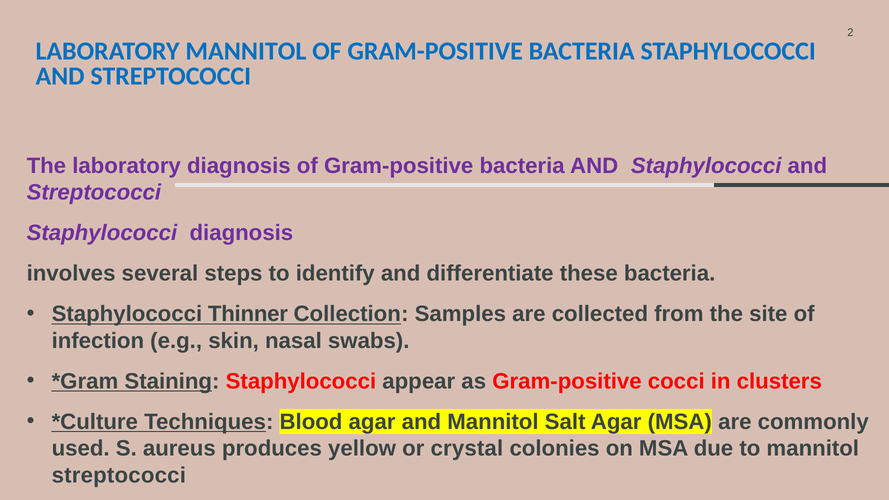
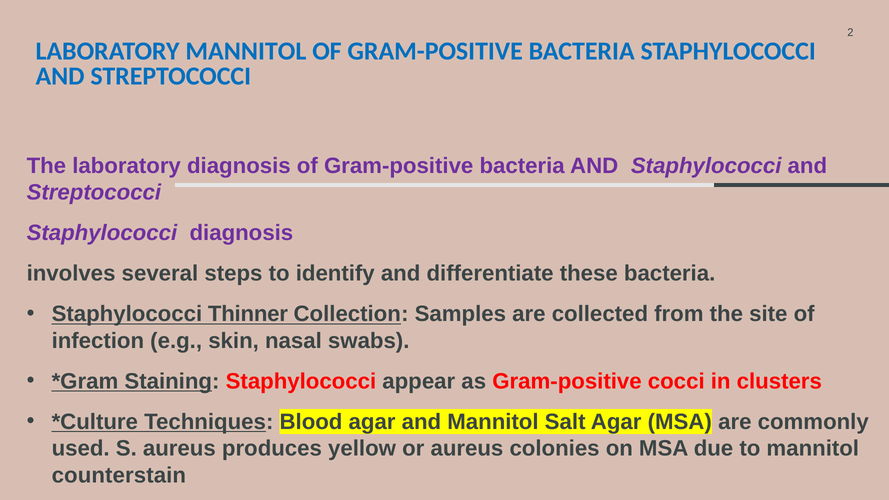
or crystal: crystal -> aureus (467, 449)
streptococci: streptococci -> counterstain (119, 475)
